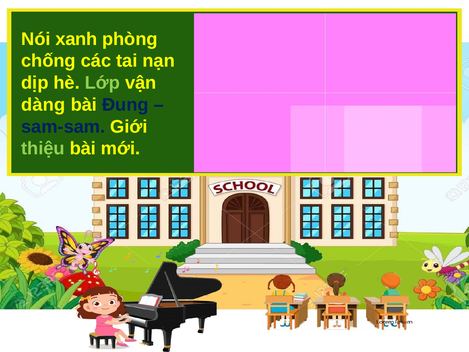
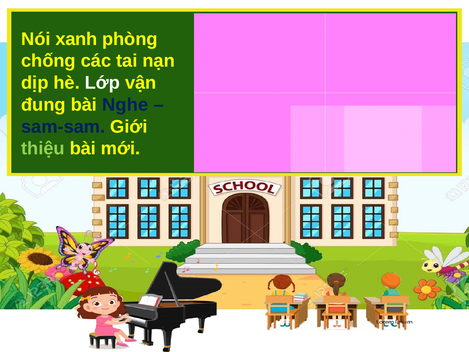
Lớp colour: light green -> white (102, 83)
dàng: dàng -> đung (43, 105)
Đung: Đung -> Nghe (125, 105)
